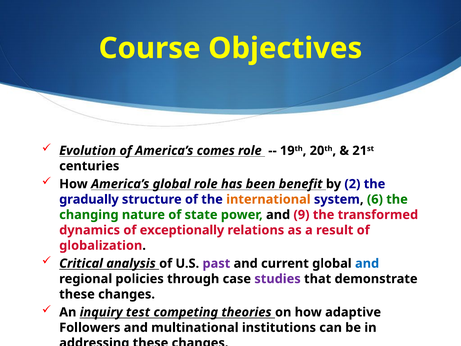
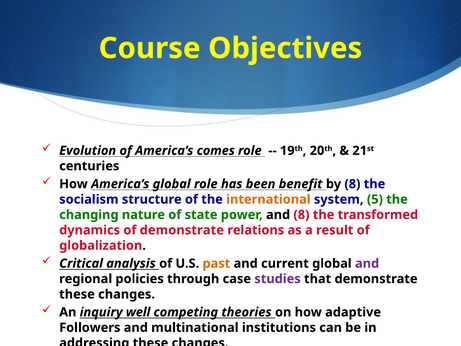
by 2: 2 -> 8 (352, 184)
gradually: gradually -> socialism (89, 199)
6: 6 -> 5 (375, 199)
and 9: 9 -> 8 (301, 215)
of exceptionally: exceptionally -> demonstrate (182, 230)
past colour: purple -> orange (216, 263)
and colour: blue -> purple (367, 263)
test: test -> well (138, 312)
